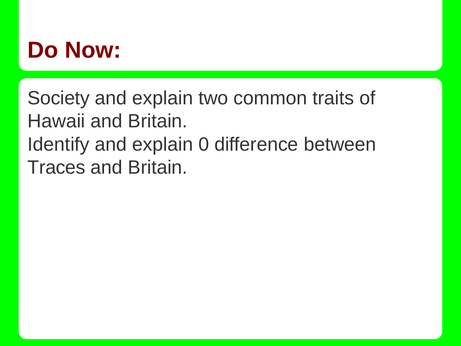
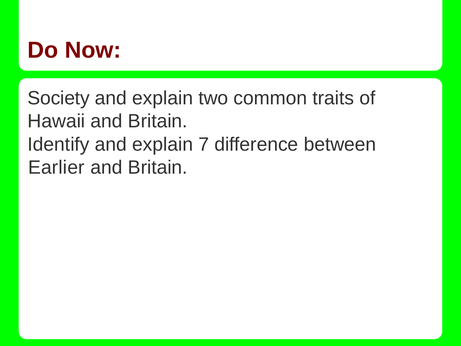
0: 0 -> 7 (204, 144)
Traces: Traces -> Earlier (56, 167)
